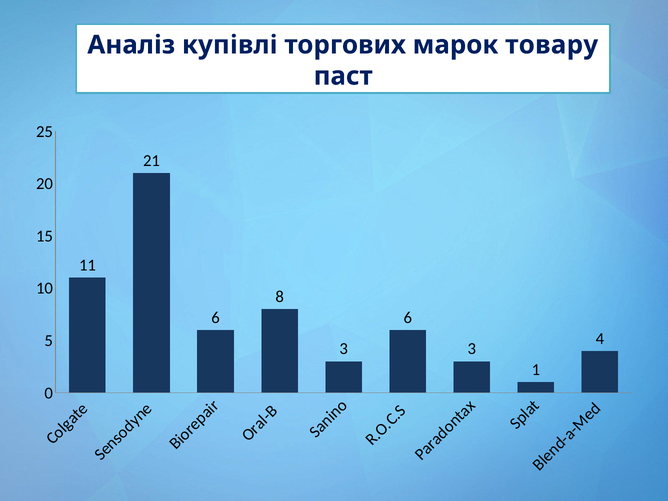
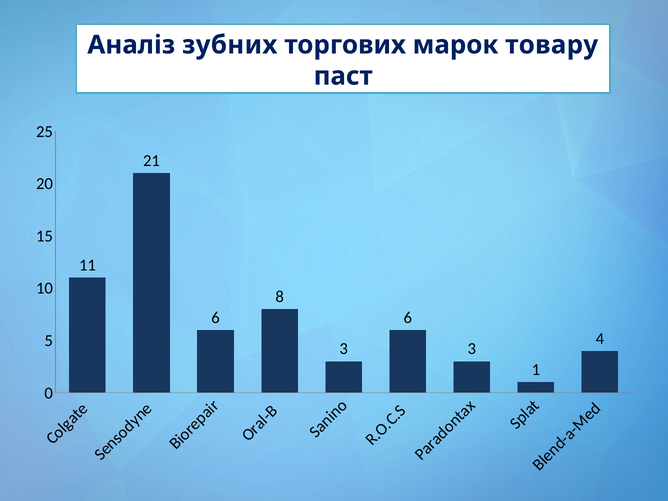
купівлі: купівлі -> зубних (230, 45)
